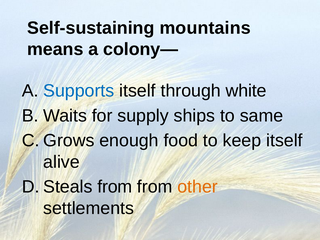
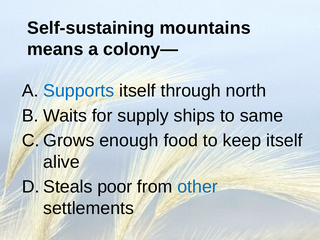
white: white -> north (246, 91)
from: from -> poor (115, 187)
other colour: orange -> blue (198, 187)
